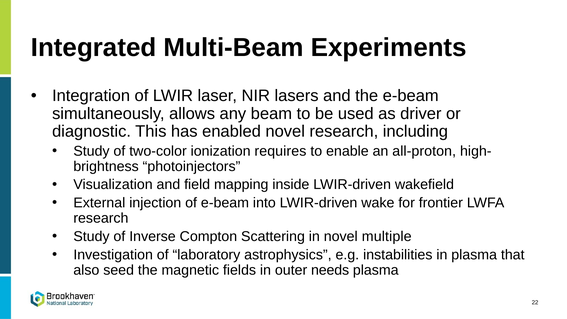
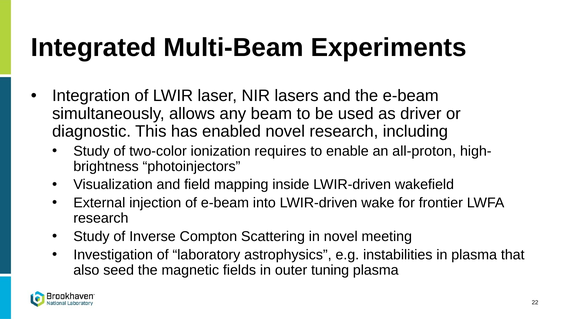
multiple: multiple -> meeting (387, 236)
needs: needs -> tuning (330, 270)
